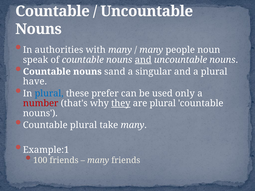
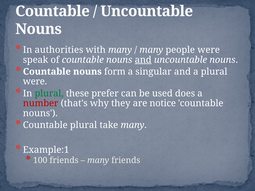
people noun: noun -> were (209, 50)
sand: sand -> form (115, 72)
have: have -> were (35, 82)
plural colour: blue -> green (49, 93)
only: only -> does (185, 93)
they underline: present -> none (121, 103)
are plural: plural -> notice (163, 103)
